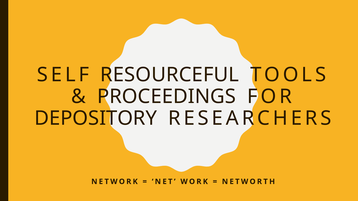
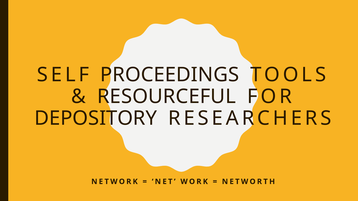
RESOURCEFUL: RESOURCEFUL -> PROCEEDINGS (170, 75)
PROCEEDINGS: PROCEEDINGS -> RESOURCEFUL (166, 97)
